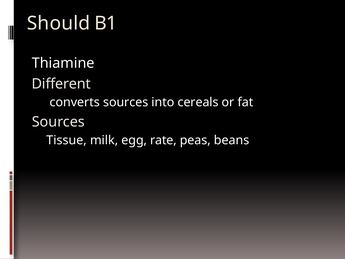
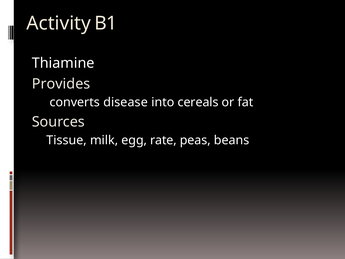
Should: Should -> Activity (59, 23)
Different: Different -> Provides (61, 84)
converts sources: sources -> disease (126, 102)
